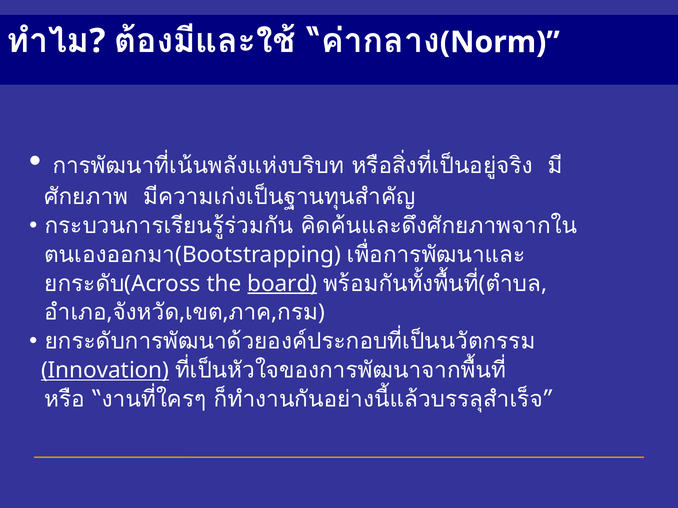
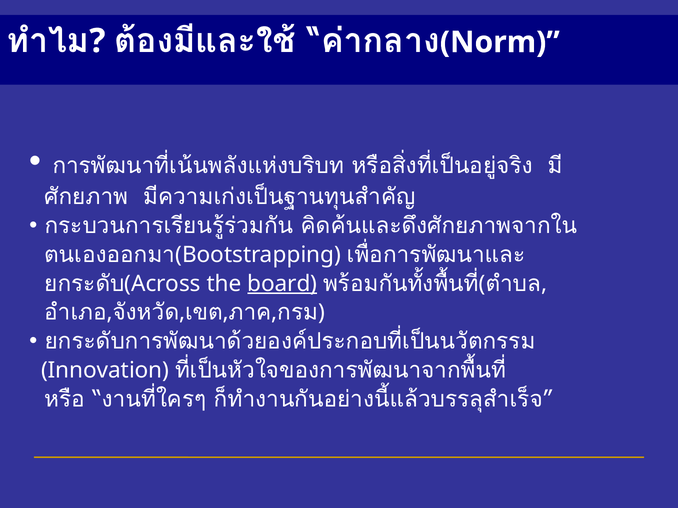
Innovation underline: present -> none (105, 371)
